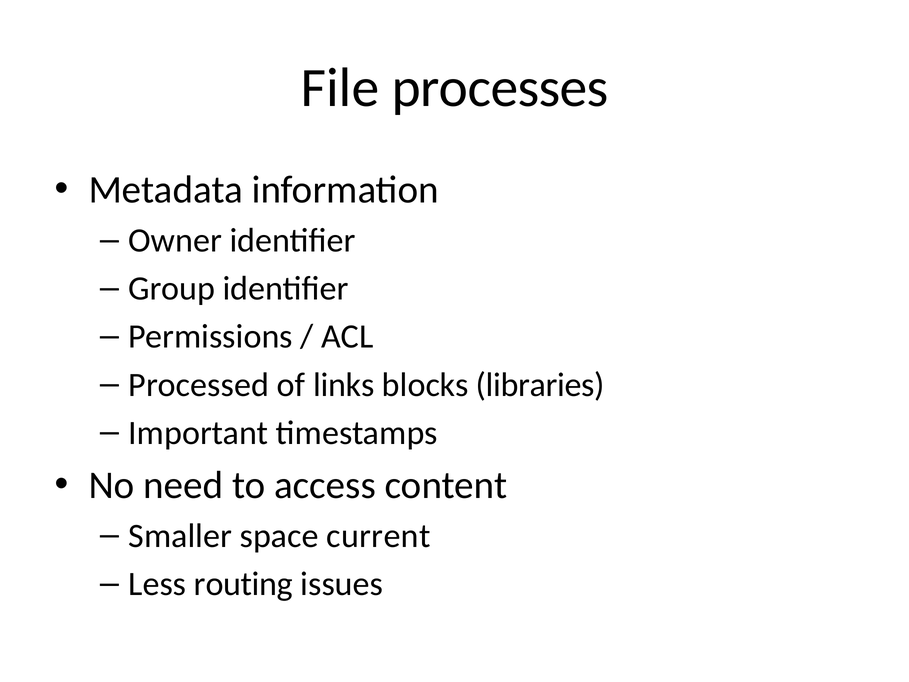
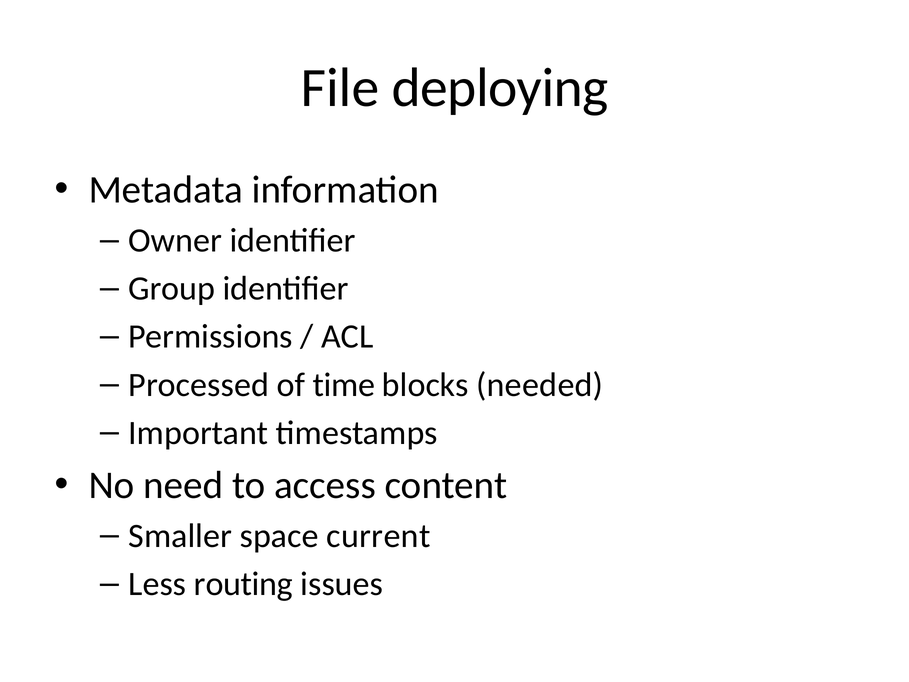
processes: processes -> deploying (500, 88)
links: links -> time (344, 385)
libraries: libraries -> needed (540, 385)
